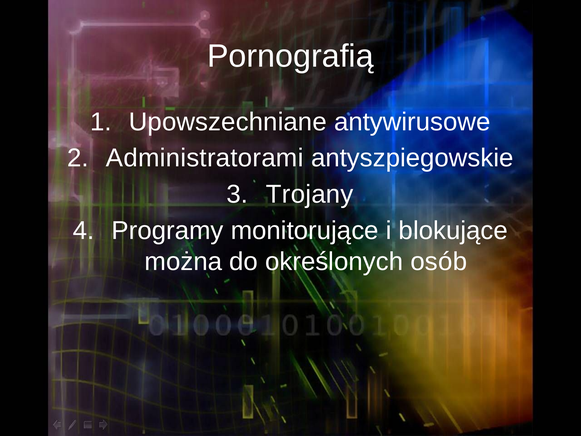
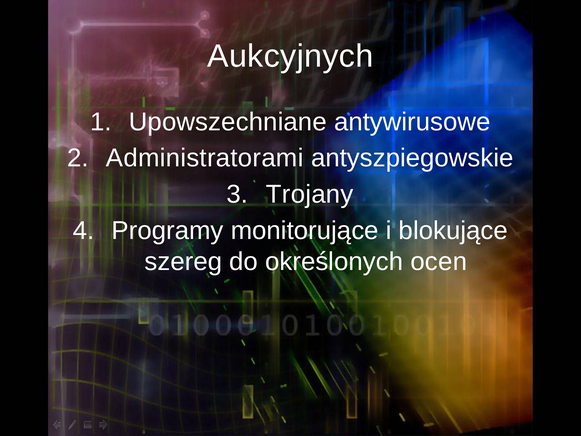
Pornografią: Pornografią -> Aukcyjnych (290, 56)
można: można -> szereg (183, 261)
osób: osób -> ocen (439, 261)
